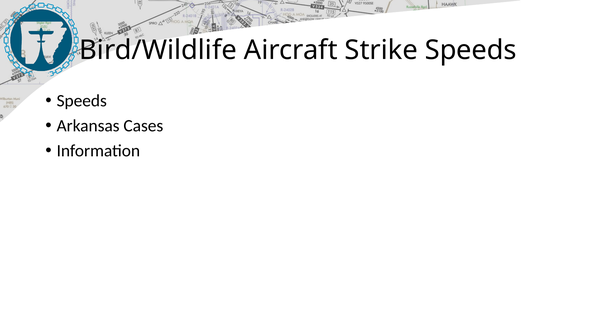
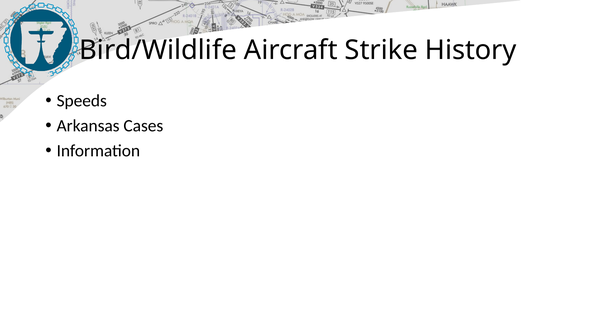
Strike Speeds: Speeds -> History (471, 50)
